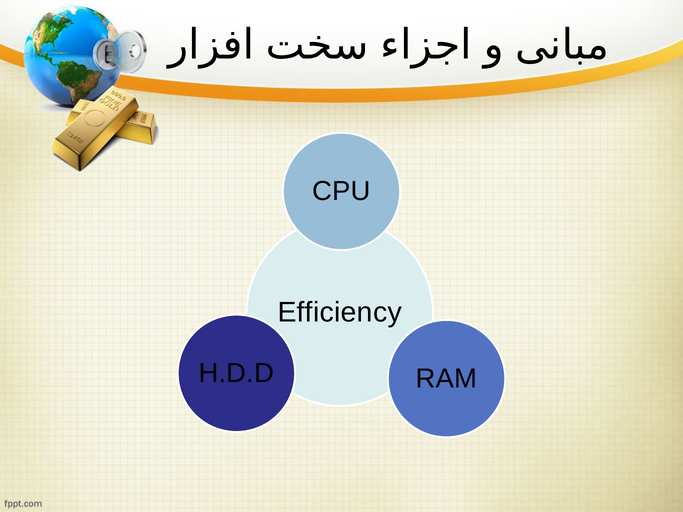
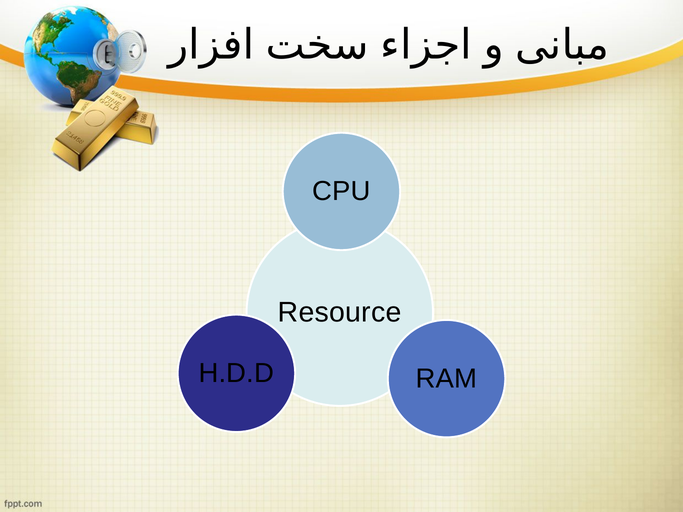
Efficiency: Efficiency -> Resource (340, 313)
